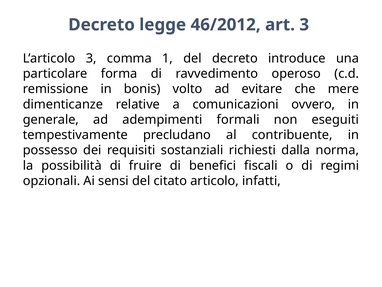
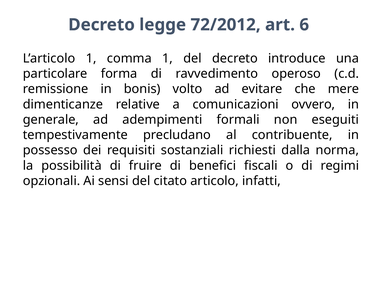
46/2012: 46/2012 -> 72/2012 (226, 25)
art 3: 3 -> 6 (304, 25)
L’articolo 3: 3 -> 1 (91, 58)
